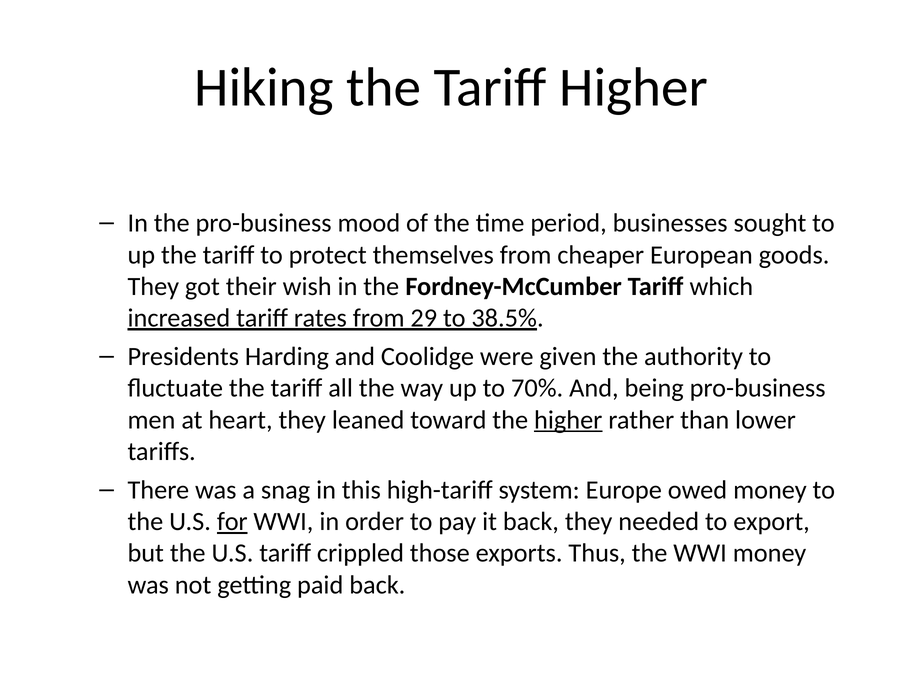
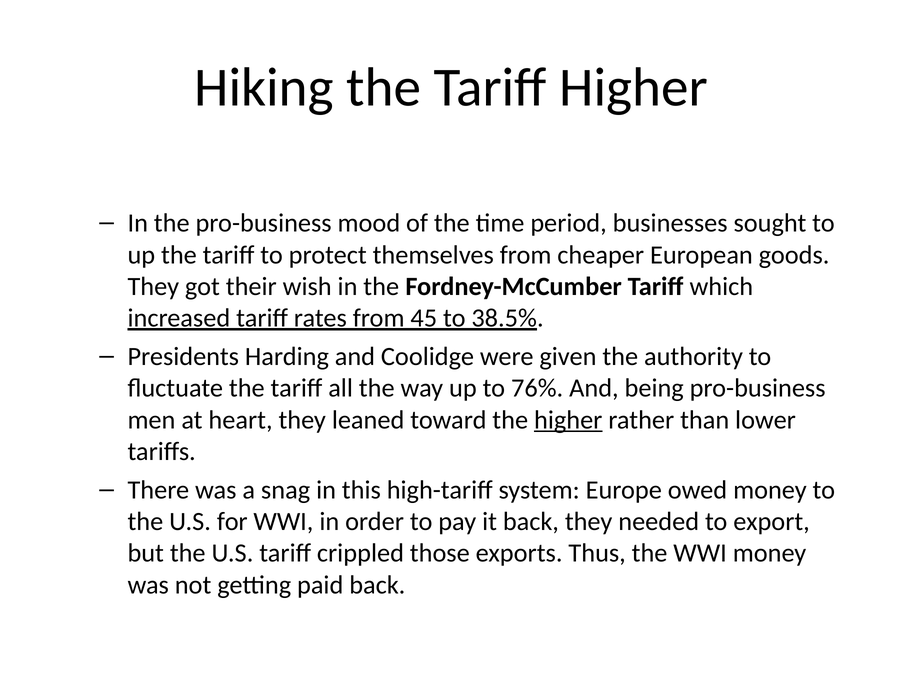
29: 29 -> 45 (424, 318)
70%: 70% -> 76% (537, 388)
for underline: present -> none (232, 522)
